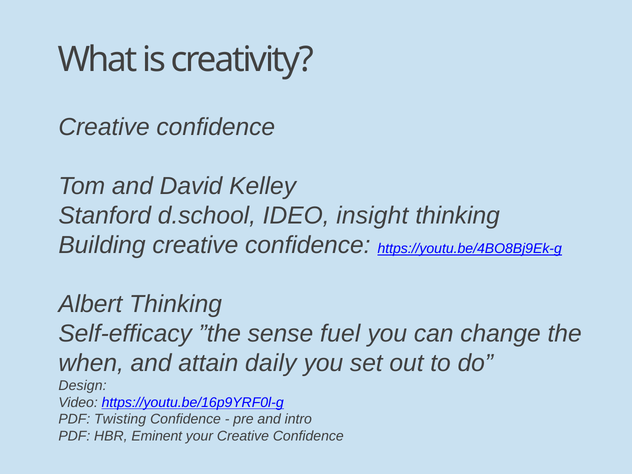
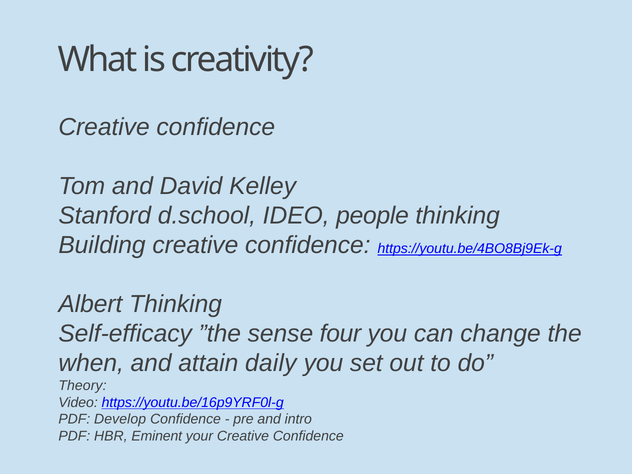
insight: insight -> people (373, 216)
fuel: fuel -> four (341, 334)
Design: Design -> Theory (82, 386)
Twisting: Twisting -> Develop (120, 419)
